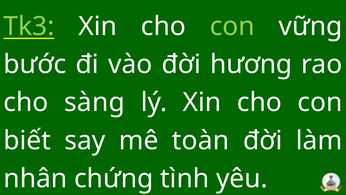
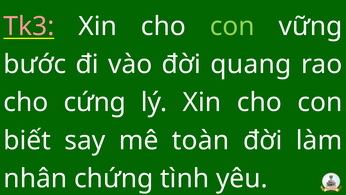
Tk3 colour: light green -> pink (29, 26)
hương: hương -> quang (251, 64)
sàng: sàng -> cứng (95, 102)
